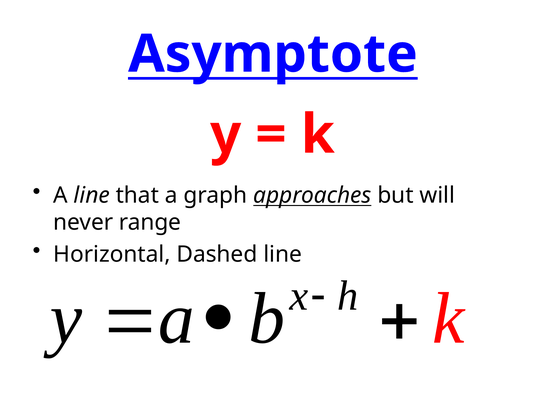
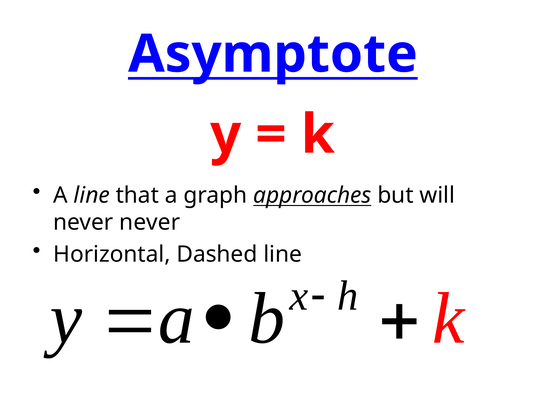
never range: range -> never (150, 223)
